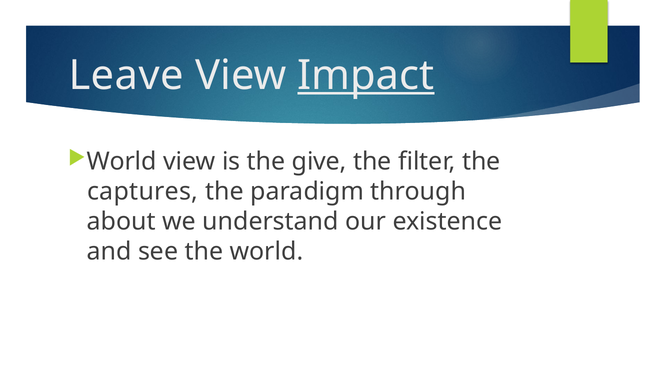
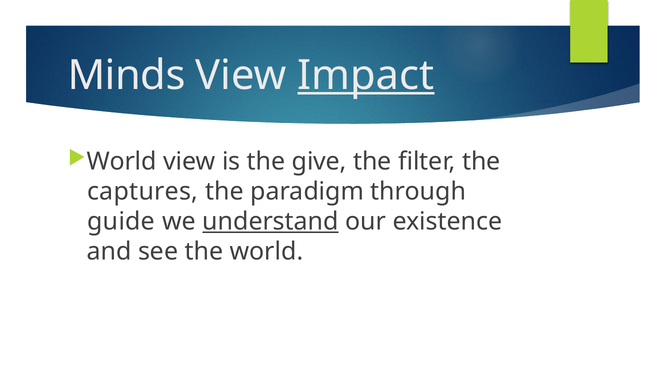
Leave: Leave -> Minds (127, 75)
about: about -> guide (121, 221)
understand underline: none -> present (271, 221)
